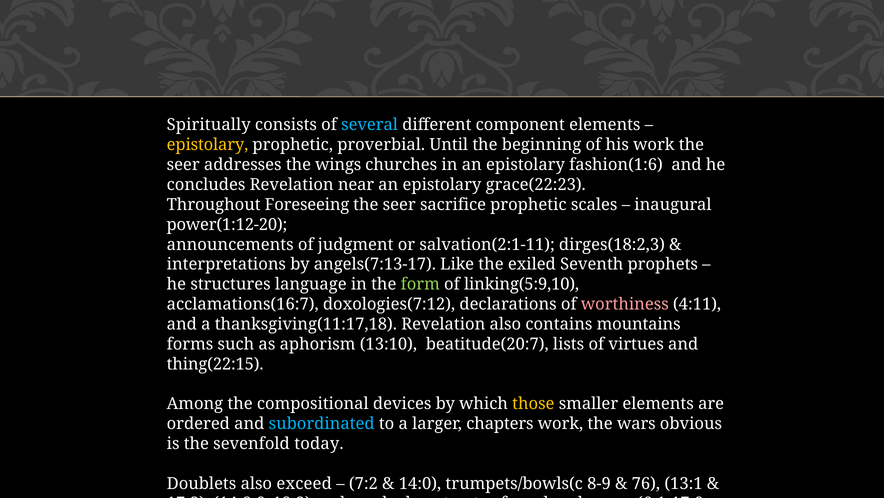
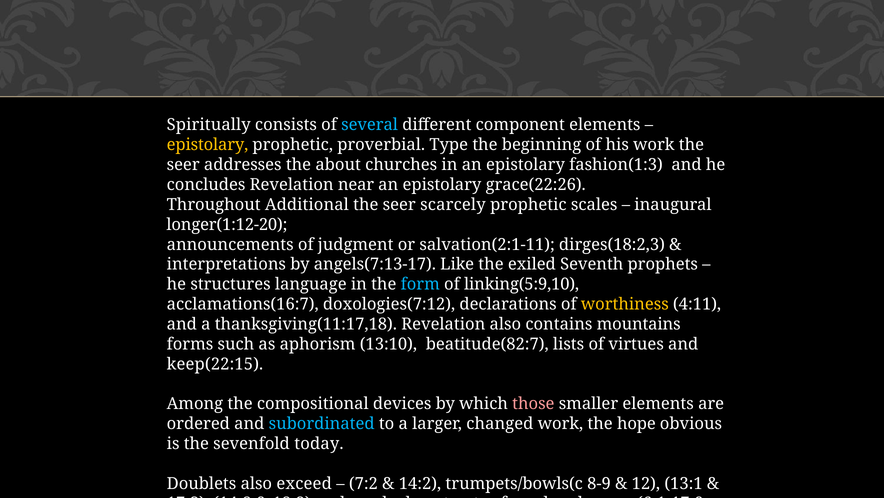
Until: Until -> Type (449, 145)
wings: wings -> about (338, 165)
fashion(1:6: fashion(1:6 -> fashion(1:3 (616, 165)
grace(22:23: grace(22:23 -> grace(22:26 (536, 185)
Foreseeing: Foreseeing -> Additional (307, 204)
sacrifice: sacrifice -> scarcely (453, 204)
power(1:12-20: power(1:12-20 -> longer(1:12-20 (227, 224)
form colour: light green -> light blue (420, 284)
worthiness colour: pink -> yellow (625, 304)
beatitude(20:7: beatitude(20:7 -> beatitude(82:7 (487, 344)
thing(22:15: thing(22:15 -> keep(22:15 (215, 364)
those colour: yellow -> pink (533, 403)
chapters: chapters -> changed (500, 423)
wars: wars -> hope (636, 423)
14:0: 14:0 -> 14:2 (420, 483)
76: 76 -> 12 (646, 483)
